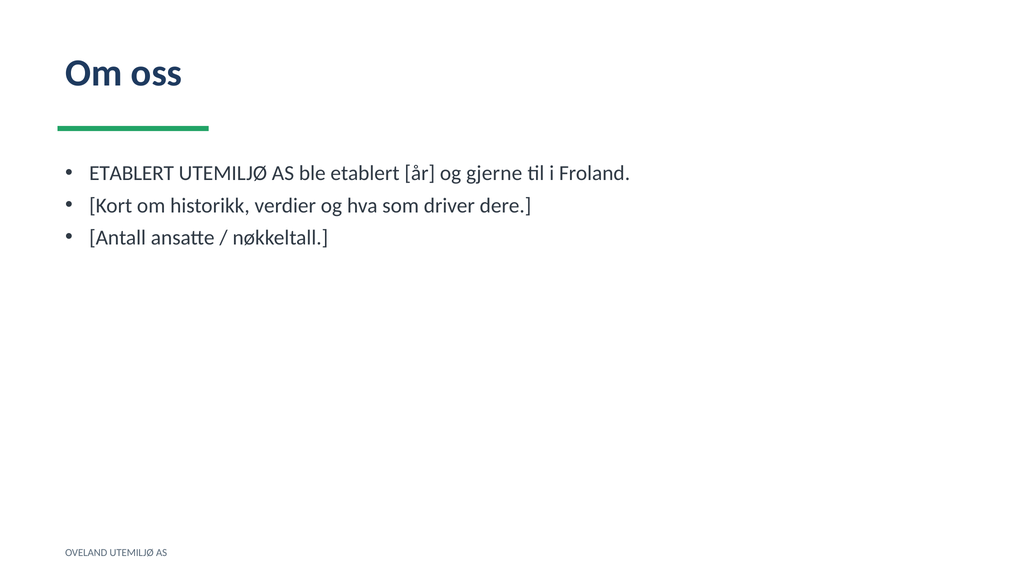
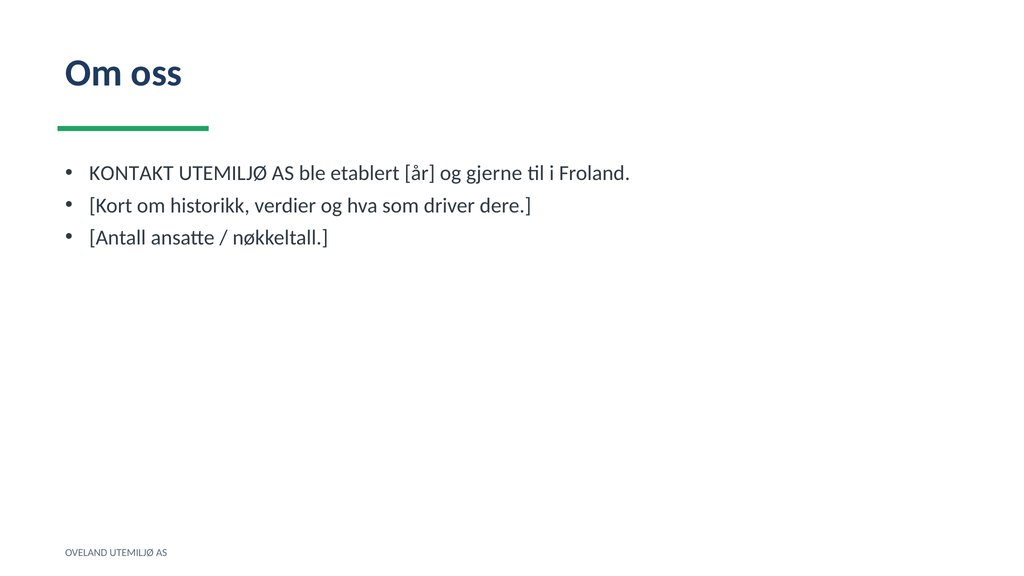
ETABLERT: ETABLERT -> KONTAKT (131, 173)
